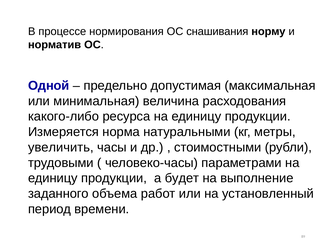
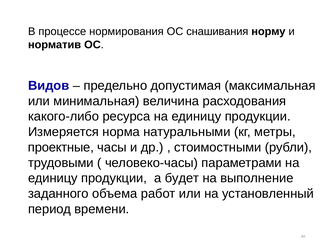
Одной: Одной -> Видов (49, 86)
увеличить: увеличить -> проектные (61, 147)
